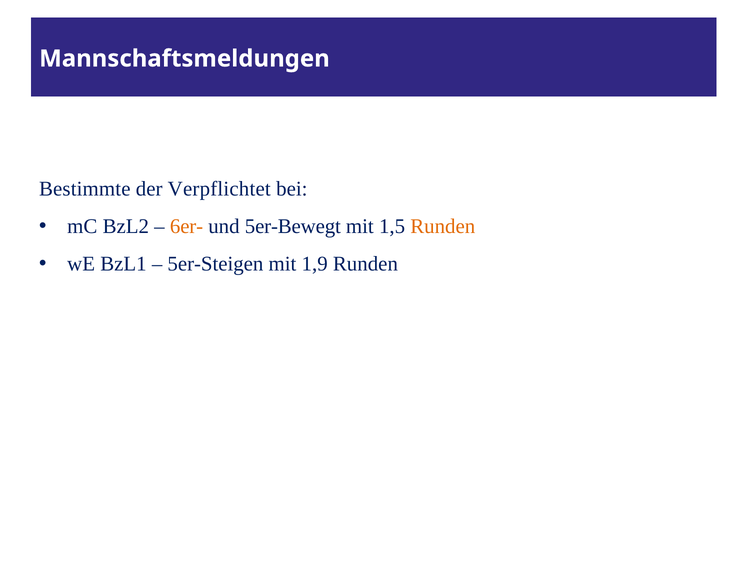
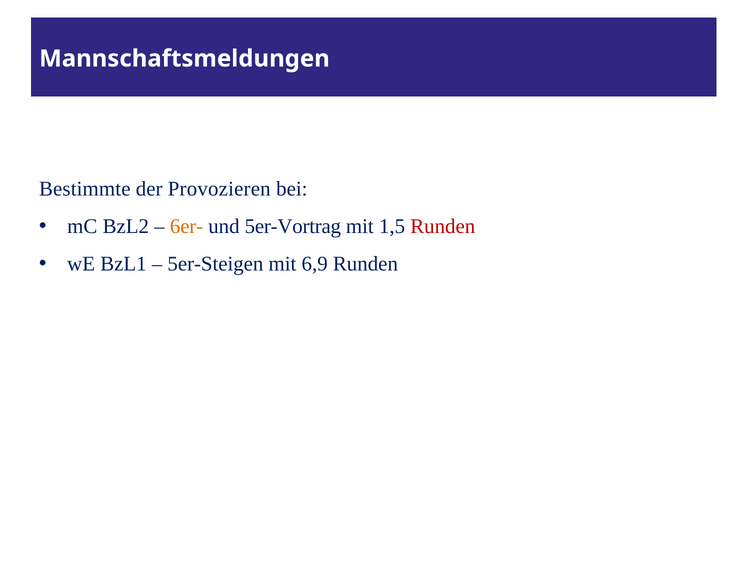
Verpflichtet: Verpflichtet -> Provozieren (219, 189)
5er-Bewegt: 5er-Bewegt -> 5er-Vortrag (293, 227)
Runden colour: orange -> red (443, 227)
1,9: 1,9 -> 6,9 (315, 264)
